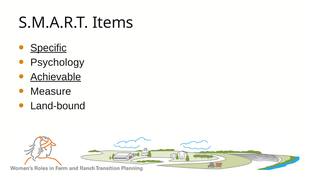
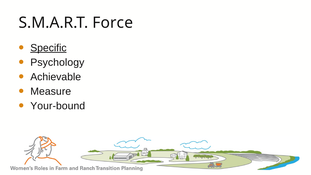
Items: Items -> Force (113, 23)
Achievable underline: present -> none (56, 77)
Land-bound: Land-bound -> Your-bound (58, 106)
